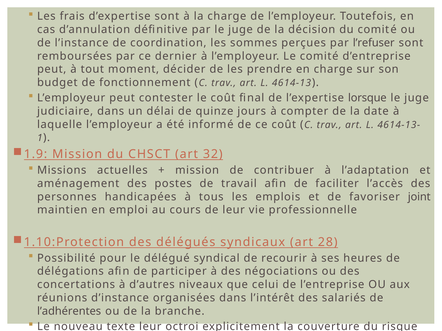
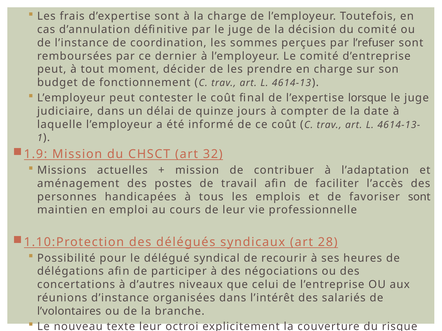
favoriser joint: joint -> sont (419, 197)
l’adhérentes: l’adhérentes -> l’volontaires (69, 312)
